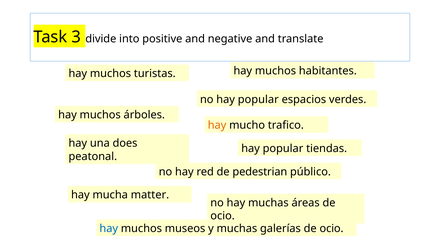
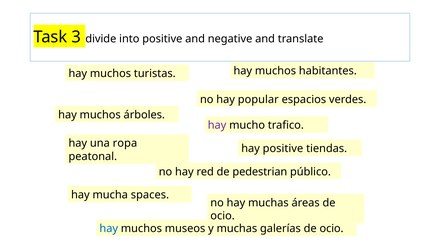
hay colour: orange -> purple (217, 125)
does: does -> ropa (125, 143)
popular: popular -> positive (283, 148)
matter: matter -> spaces (150, 195)
